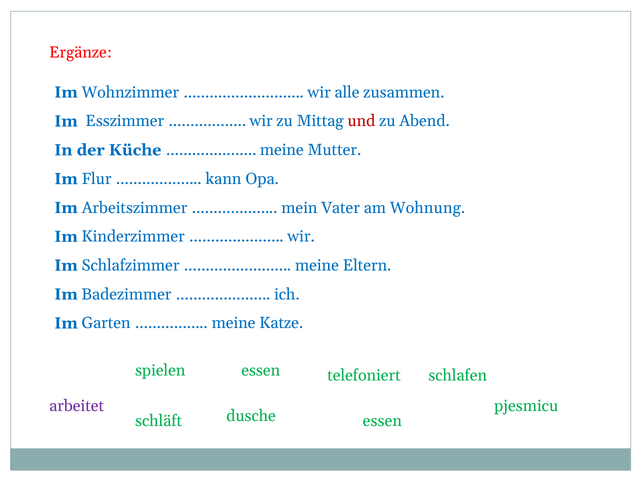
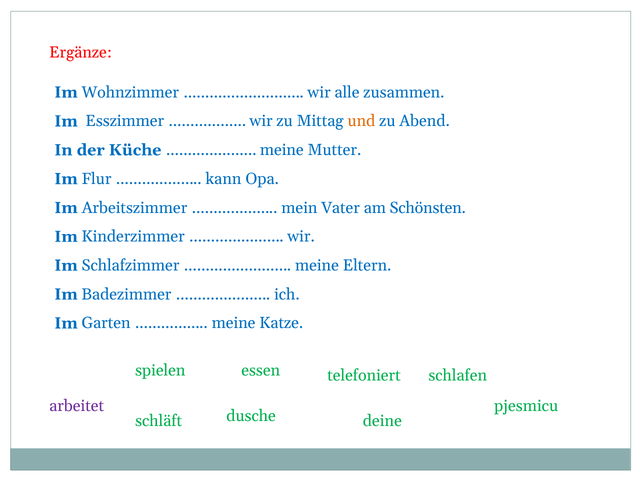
und colour: red -> orange (361, 121)
Wohnung: Wohnung -> Schönsten (428, 208)
essen: essen -> deine (382, 421)
